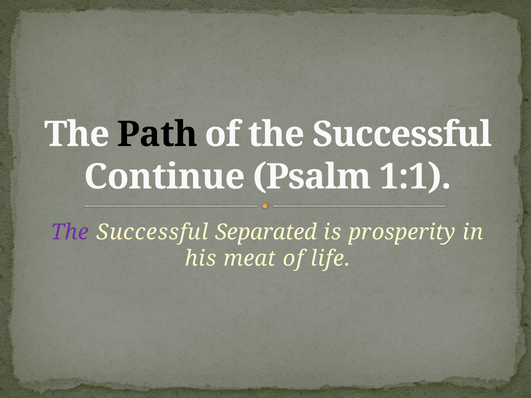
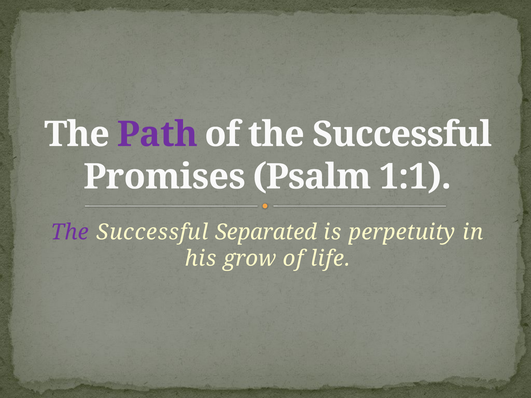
Path colour: black -> purple (157, 134)
Continue: Continue -> Promises (164, 177)
prosperity: prosperity -> perpetuity (402, 232)
meat: meat -> grow (250, 259)
